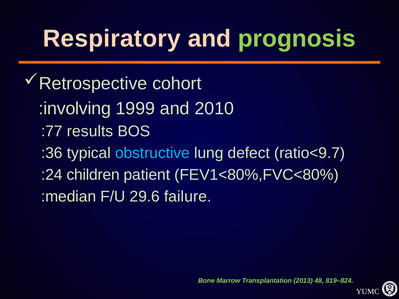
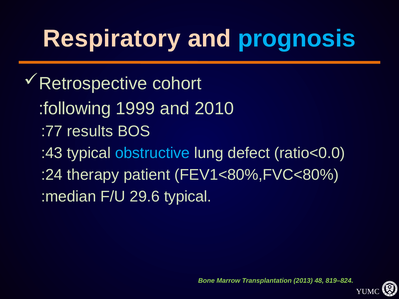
prognosis colour: light green -> light blue (297, 39)
:involving: :involving -> :following (75, 109)
:36: :36 -> :43 (52, 153)
ratio<9.7: ratio<9.7 -> ratio<0.0 (310, 153)
children: children -> therapy (93, 175)
29.6 failure: failure -> typical (188, 197)
